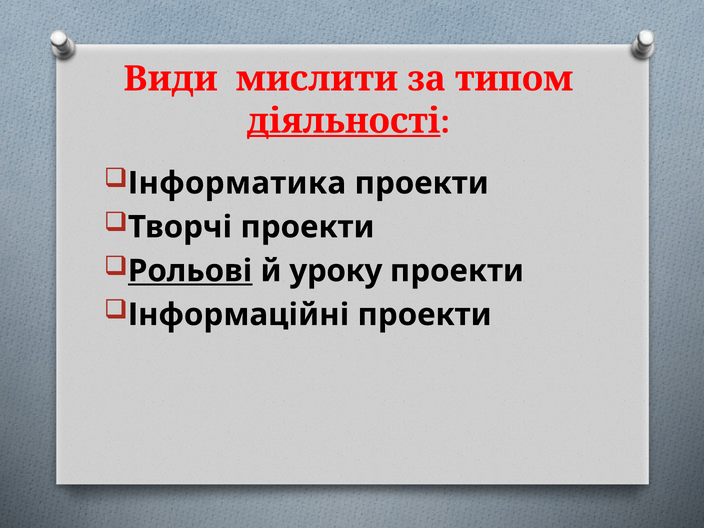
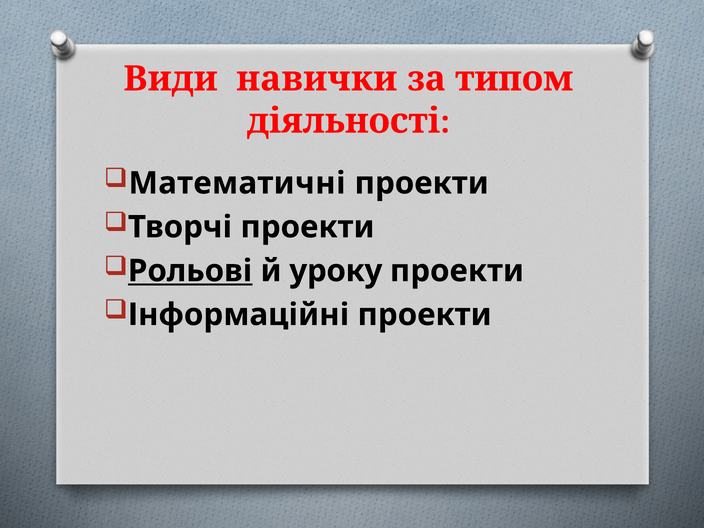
мислити: мислити -> навички (317, 79)
діяльності underline: present -> none (344, 121)
Інформатика: Інформатика -> Математичні (237, 183)
